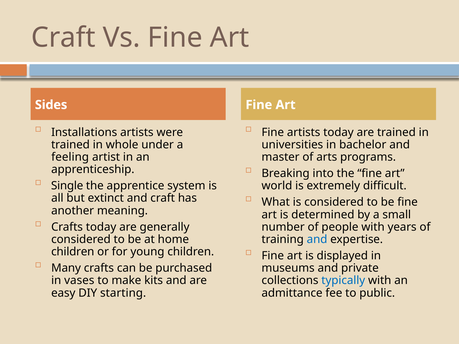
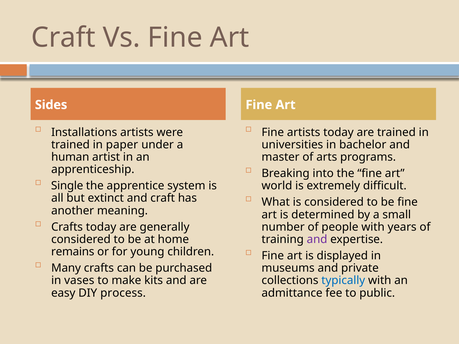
whole: whole -> paper (122, 145)
feeling: feeling -> human (70, 157)
and colour: blue -> purple (317, 240)
children: children -> remains (73, 252)
starting: starting -> process (123, 293)
